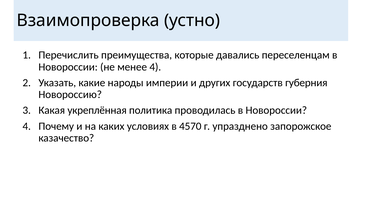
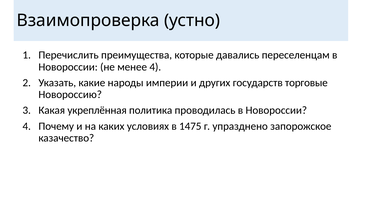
губерния: губерния -> торговые (306, 83)
4570: 4570 -> 1475 (190, 126)
